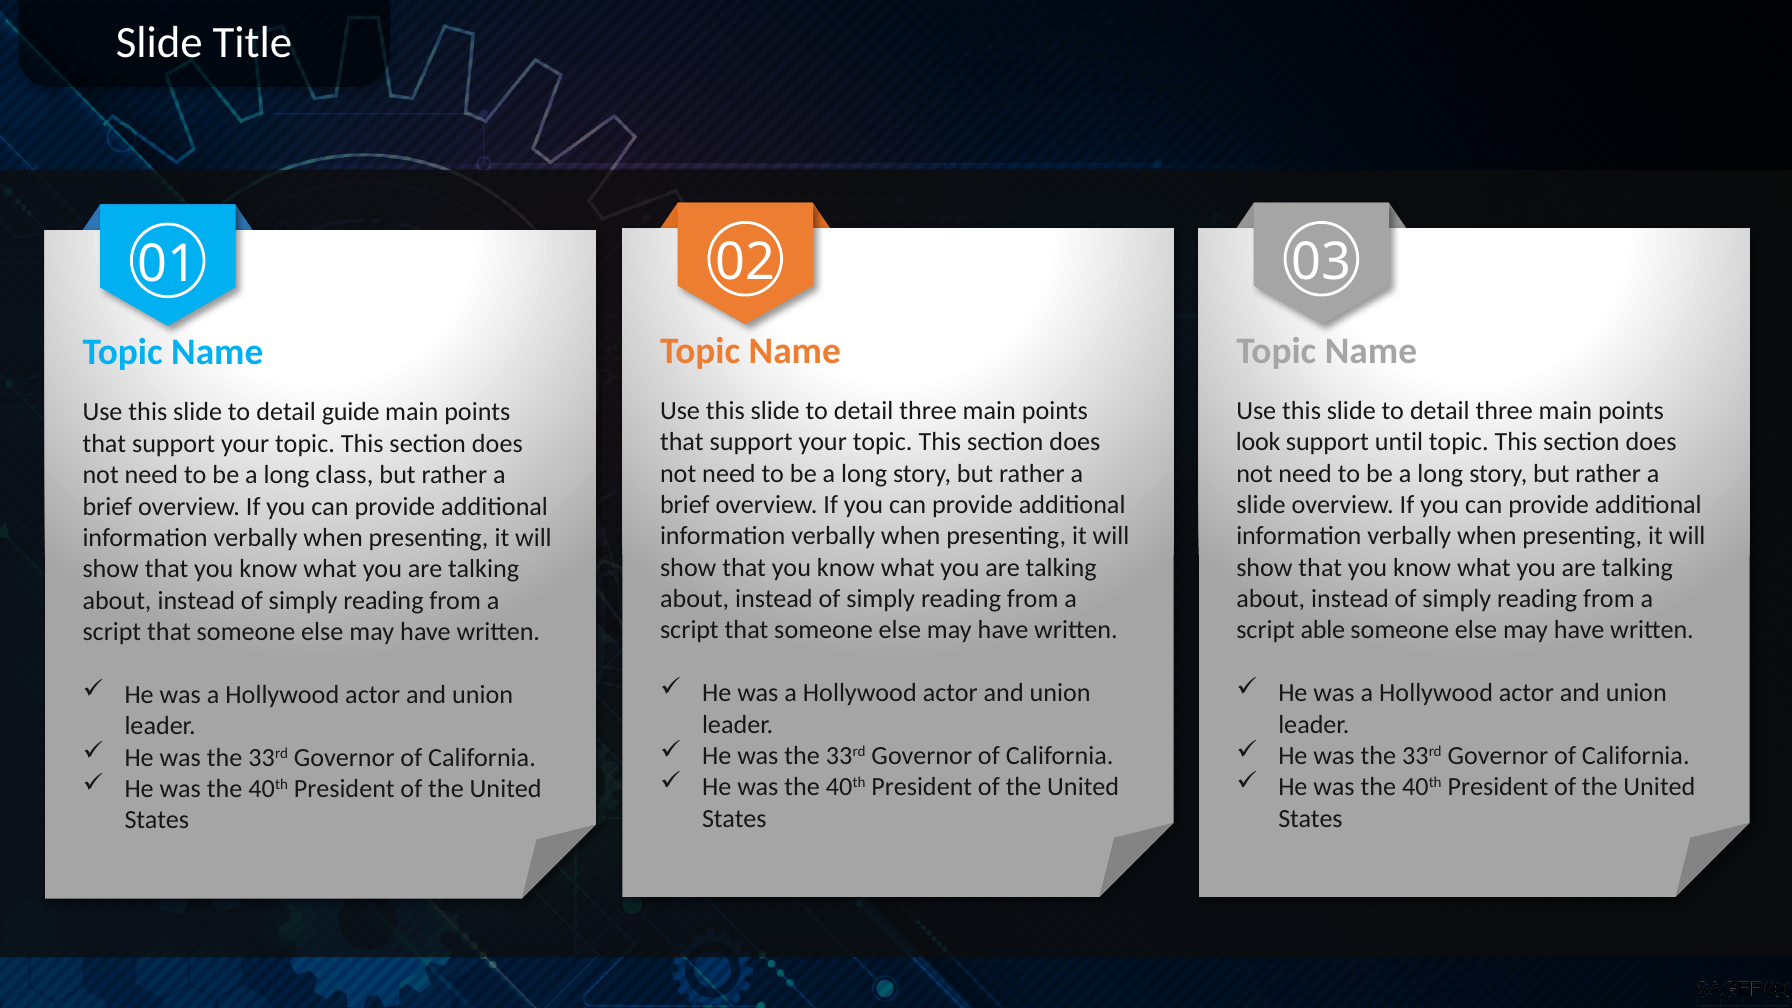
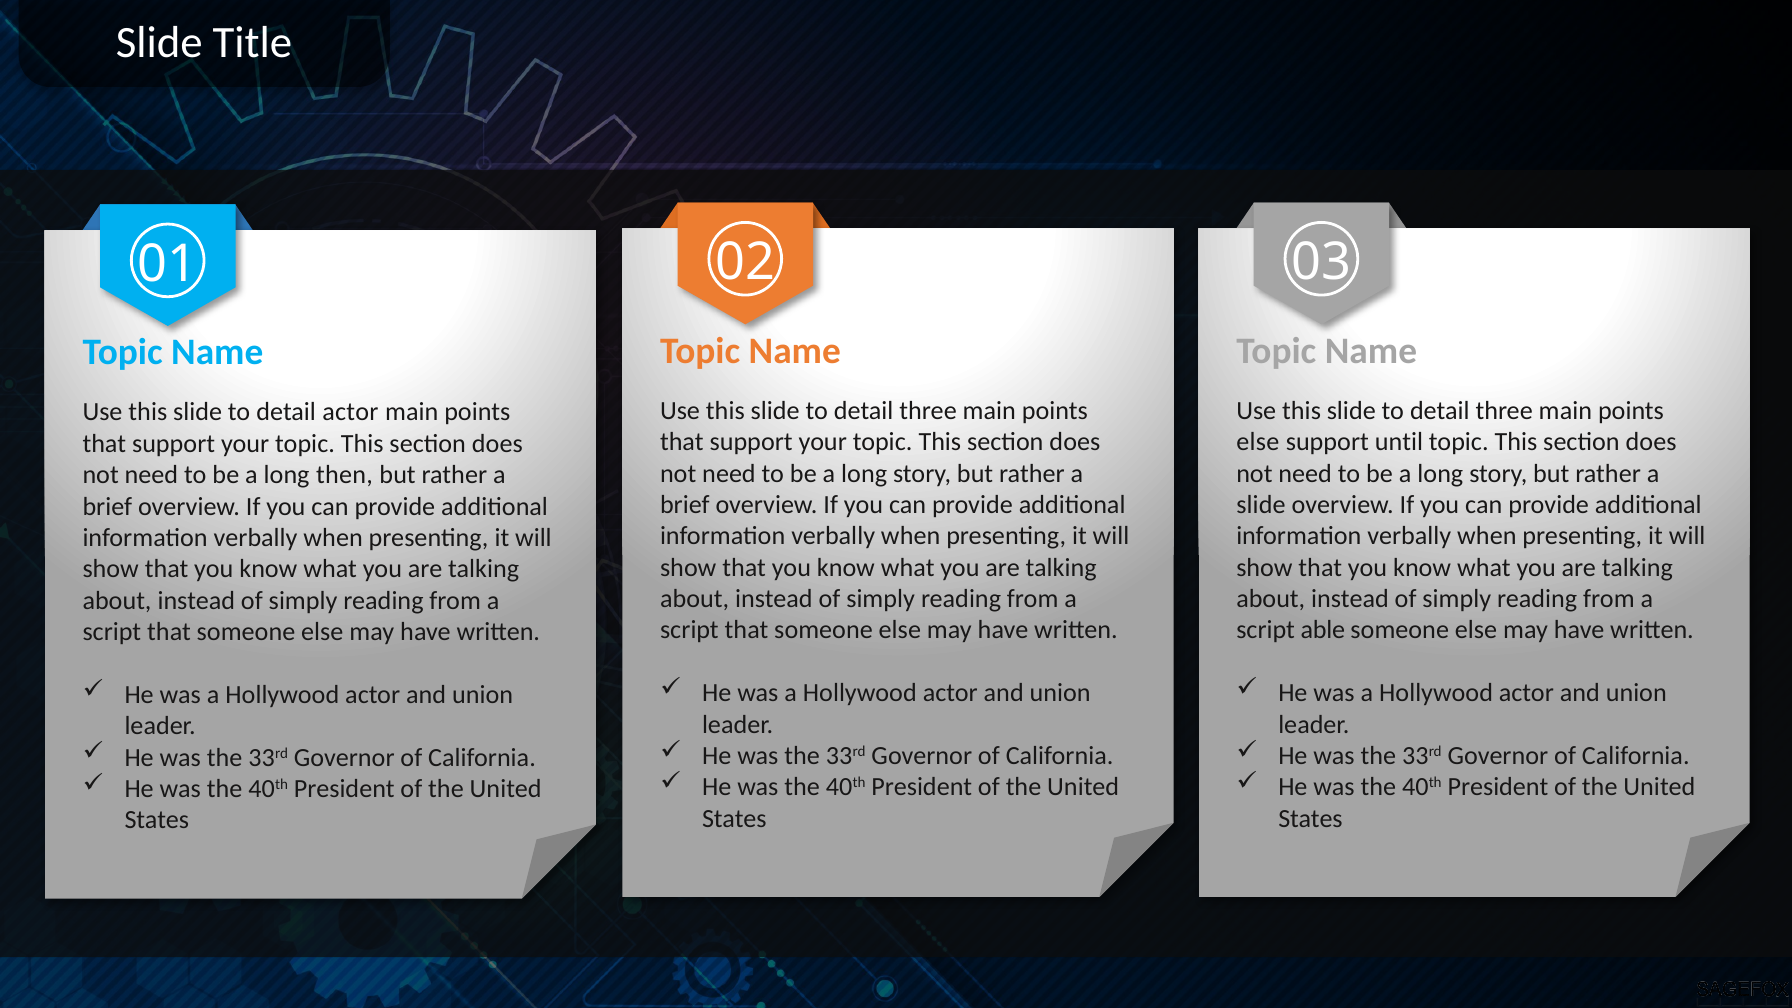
detail guide: guide -> actor (350, 412)
look: look -> else (1258, 442)
class: class -> then (344, 475)
